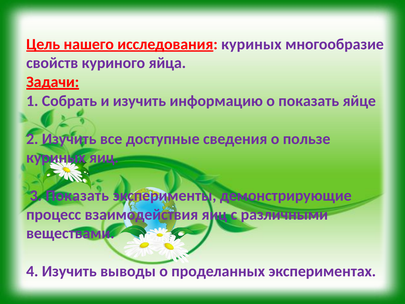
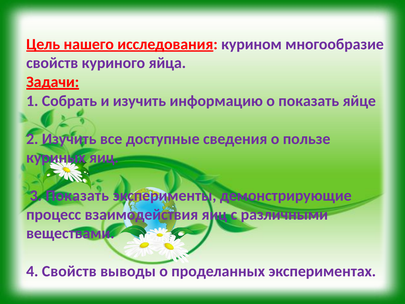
исследования куриных: куриных -> курином (251, 44)
4 Изучить: Изучить -> Свойств (69, 271)
